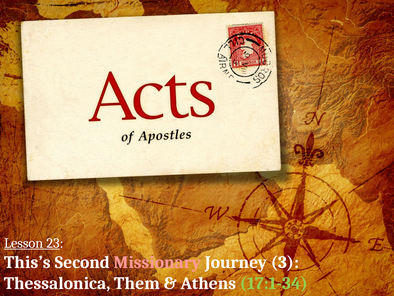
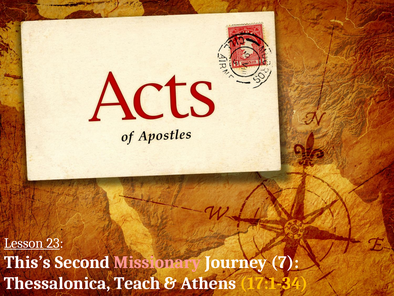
3: 3 -> 7 (285, 262)
Them: Them -> Teach (137, 283)
17:1-34 colour: light green -> yellow (274, 283)
